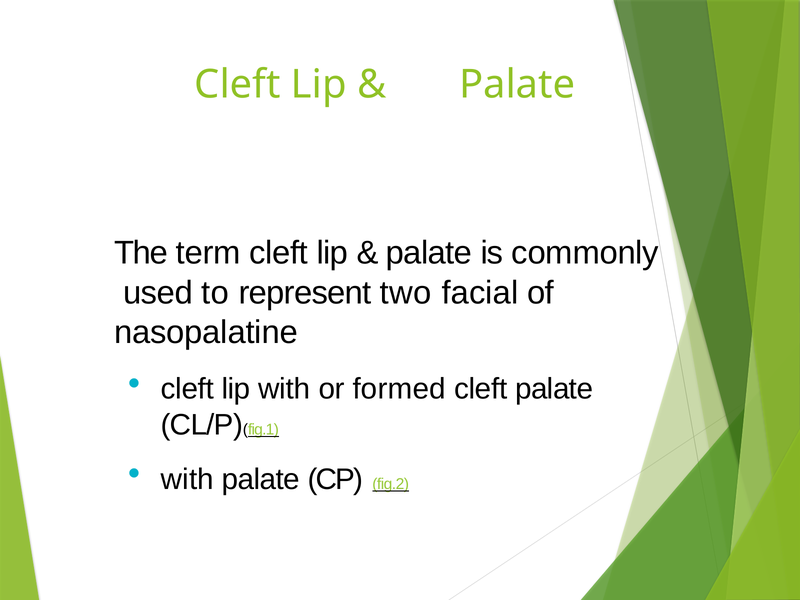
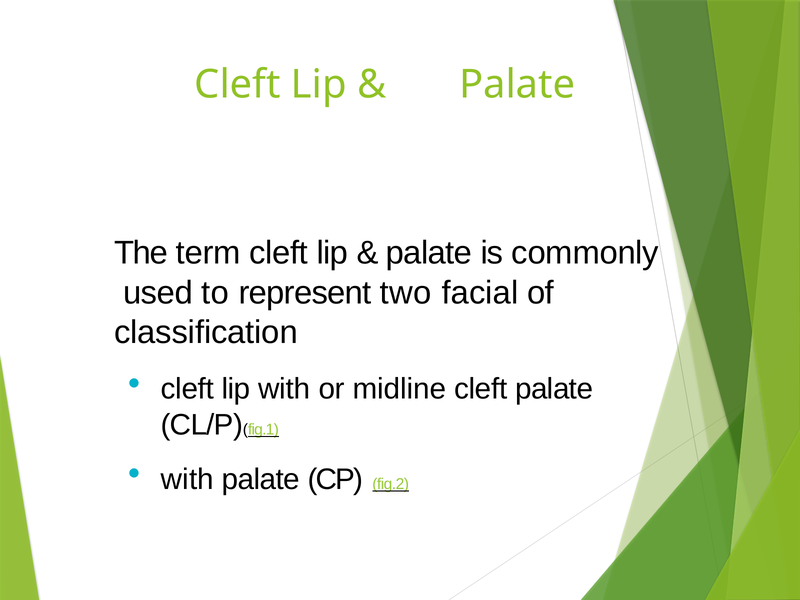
nasopalatine: nasopalatine -> classification (206, 333)
formed: formed -> midline (399, 389)
